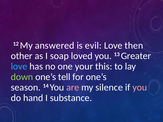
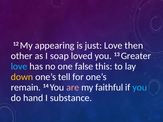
answered: answered -> appearing (55, 46)
evil: evil -> just (93, 46)
your: your -> false (84, 67)
down colour: light green -> yellow (22, 77)
season: season -> remain (26, 88)
silence: silence -> faithful (109, 88)
you colour: pink -> light blue (140, 88)
